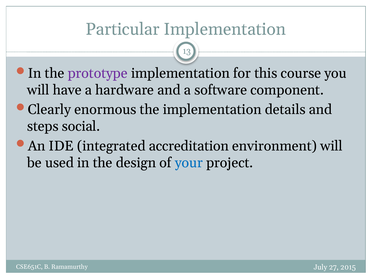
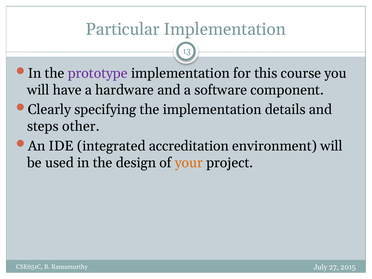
enormous: enormous -> specifying (105, 110)
social: social -> other (81, 126)
your colour: blue -> orange (189, 163)
